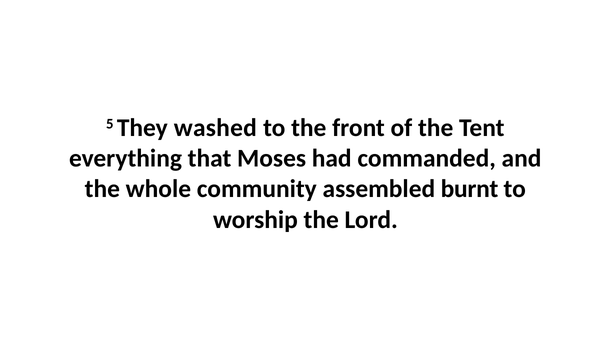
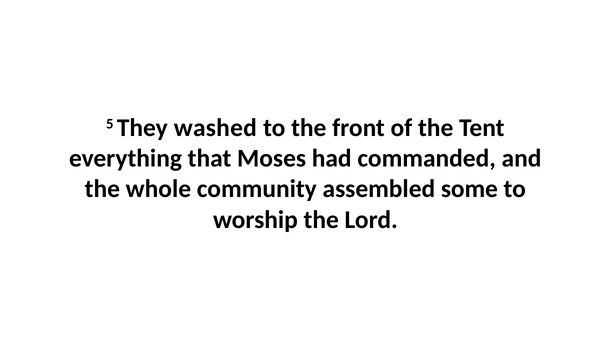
burnt: burnt -> some (469, 189)
